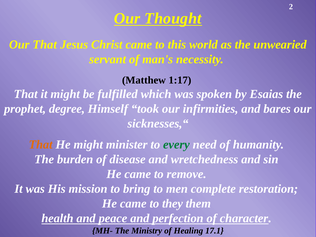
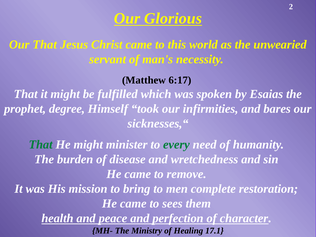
Thought: Thought -> Glorious (173, 18)
1:17: 1:17 -> 6:17 (180, 80)
That colour: orange -> green (41, 145)
they: they -> sees (172, 204)
